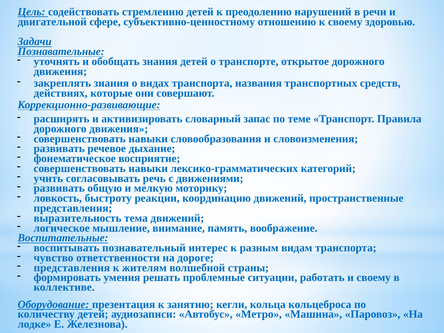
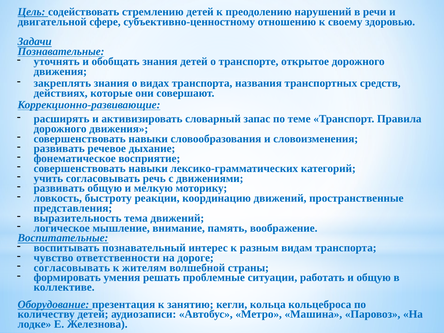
представления: представления -> согласовывать (72, 268)
и своему: своему -> общую (374, 278)
